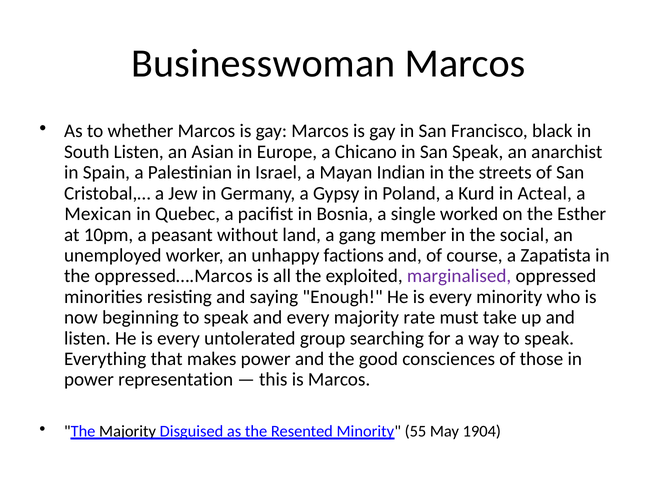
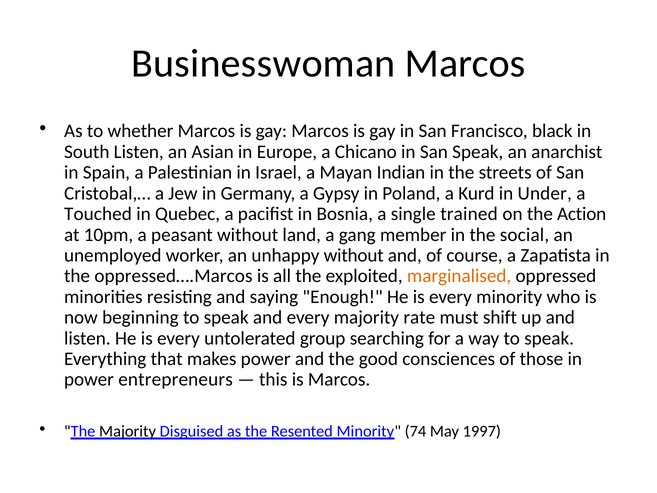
Acteal: Acteal -> Under (545, 193)
Mexican: Mexican -> Touched (98, 214)
worked: worked -> trained (469, 214)
Esther: Esther -> Action (582, 214)
unhappy factions: factions -> without (354, 255)
marginalised colour: purple -> orange (459, 276)
take: take -> shift (500, 317)
representation: representation -> entrepreneurs (176, 379)
55: 55 -> 74 (415, 431)
1904: 1904 -> 1997 (482, 431)
